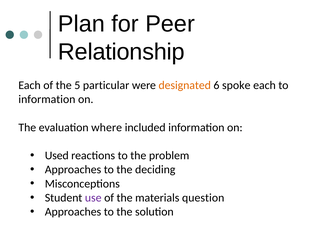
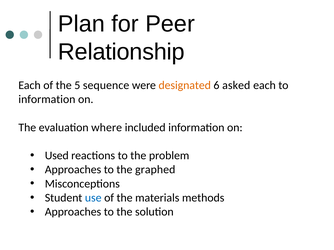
particular: particular -> sequence (106, 85)
spoke: spoke -> asked (236, 85)
deciding: deciding -> graphed (155, 170)
use colour: purple -> blue (93, 198)
question: question -> methods (203, 198)
